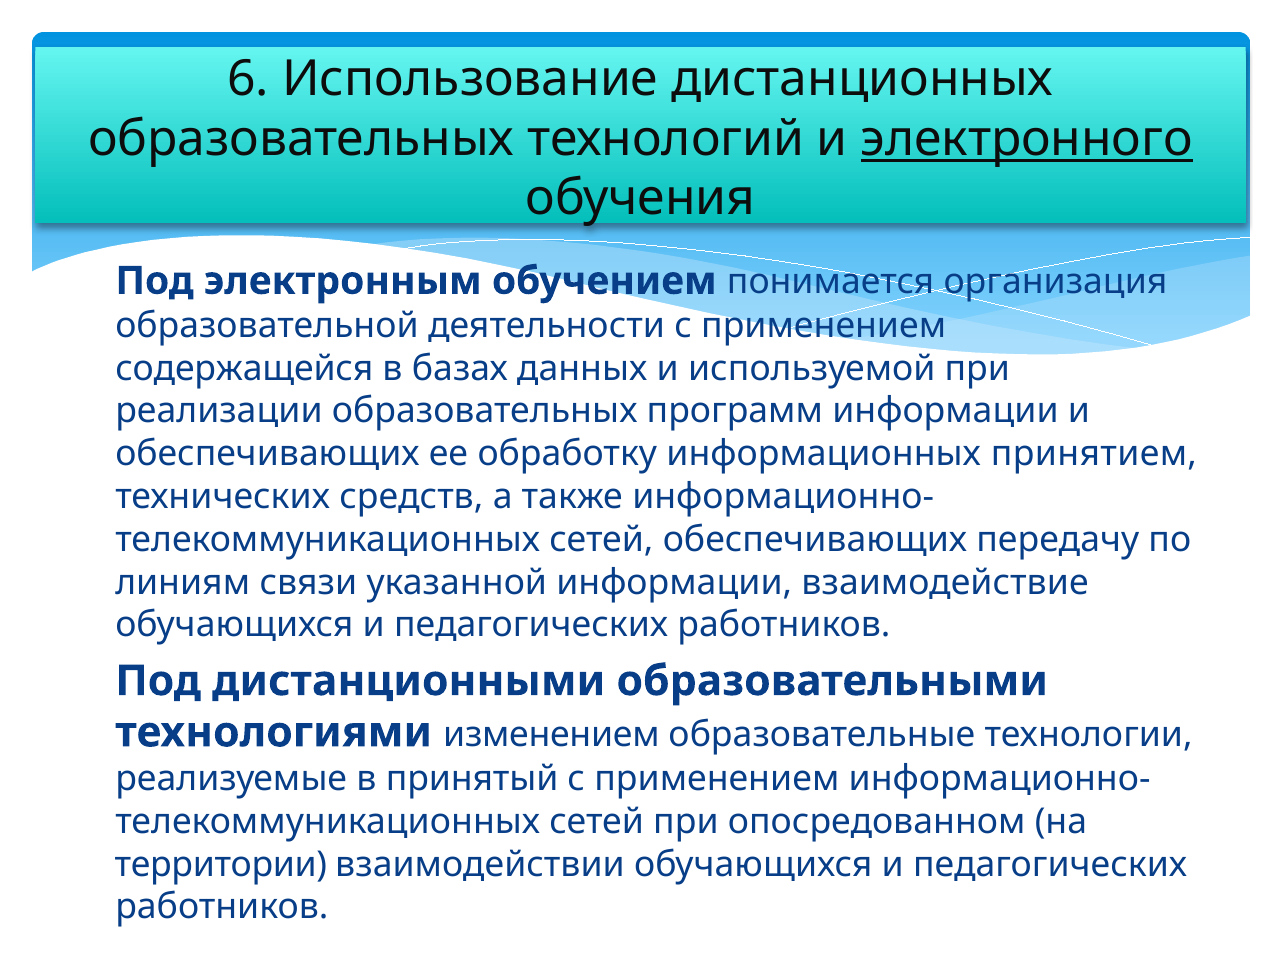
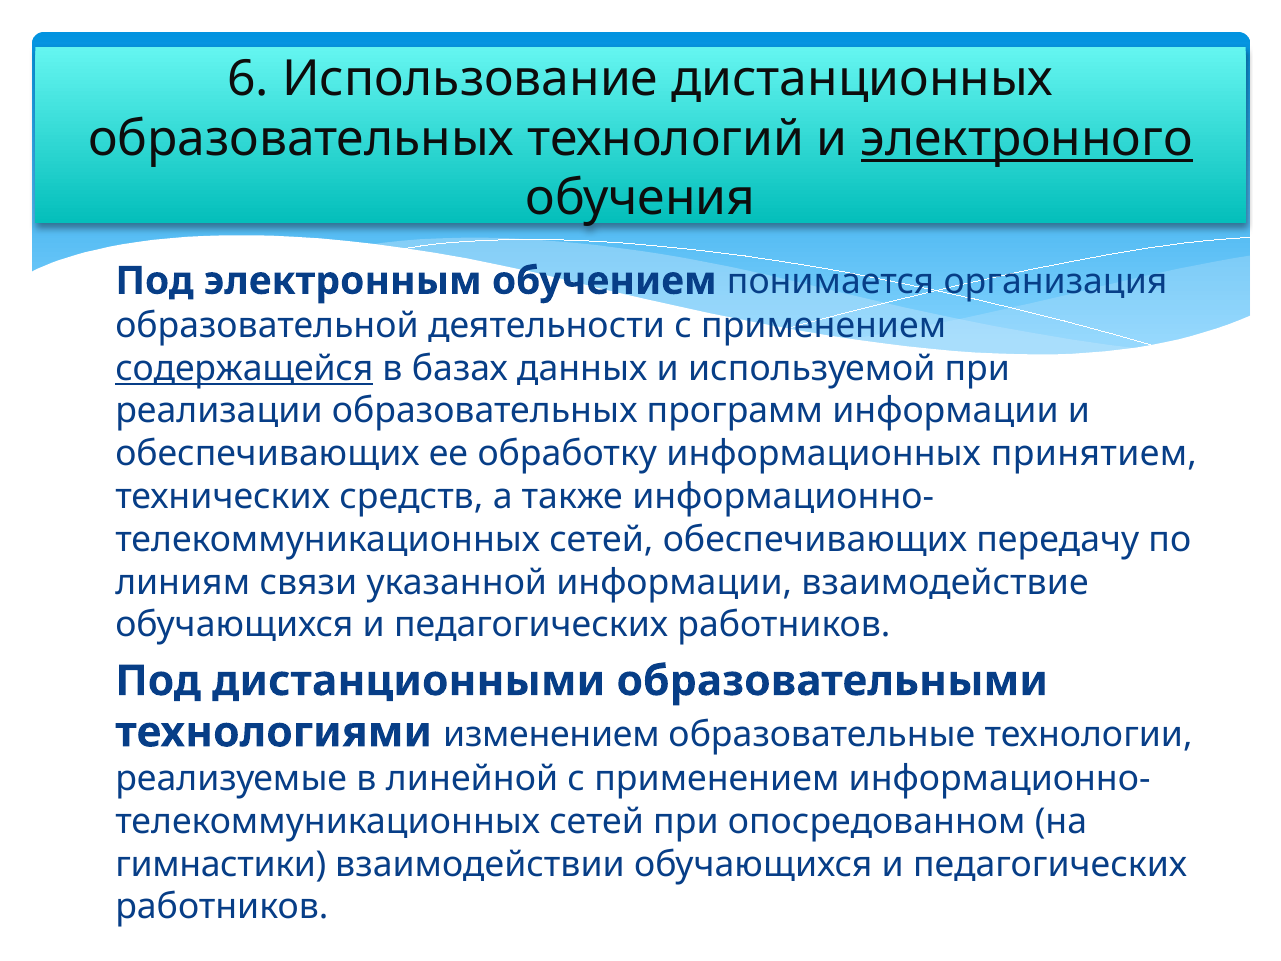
содержащейся underline: none -> present (244, 368)
принятый: принятый -> линейной (472, 779)
территории: территории -> гимнастики (221, 864)
